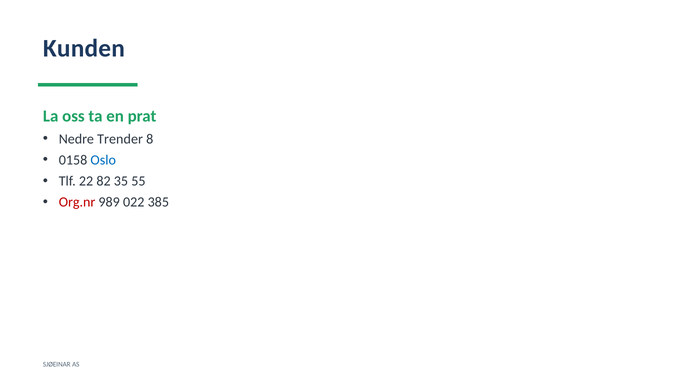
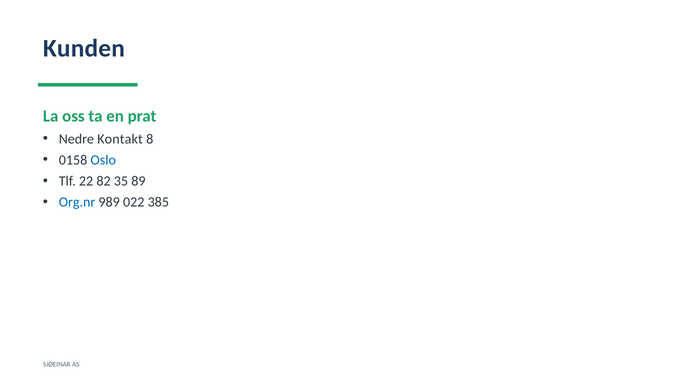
Trender: Trender -> Kontakt (120, 139)
55: 55 -> 89 (138, 181)
Org.nr colour: red -> blue (77, 202)
